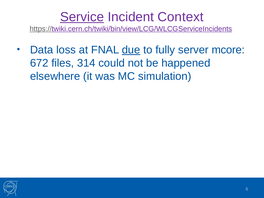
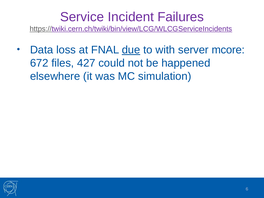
Service underline: present -> none (82, 17)
Context: Context -> Failures (181, 17)
fully: fully -> with (165, 50)
314: 314 -> 427 (86, 63)
